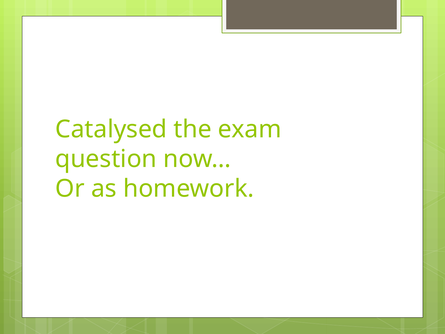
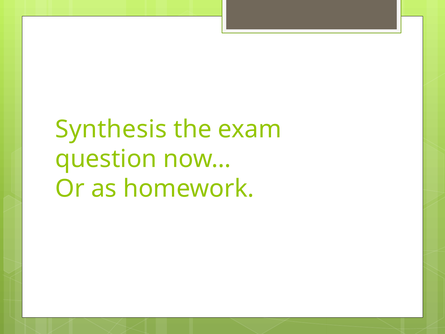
Catalysed: Catalysed -> Synthesis (111, 129)
